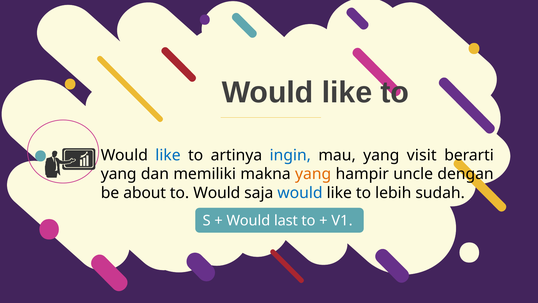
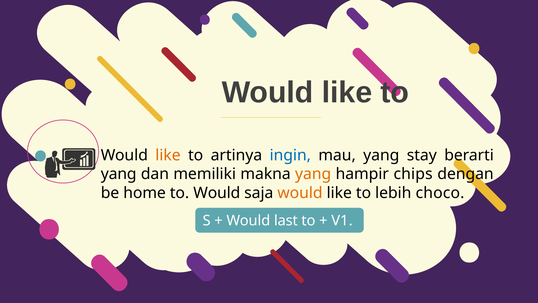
like colour: blue -> orange (168, 155)
visit: visit -> stay (422, 155)
uncle: uncle -> chips (413, 174)
about: about -> home (145, 193)
would colour: blue -> orange (300, 193)
sudah: sudah -> choco (440, 193)
